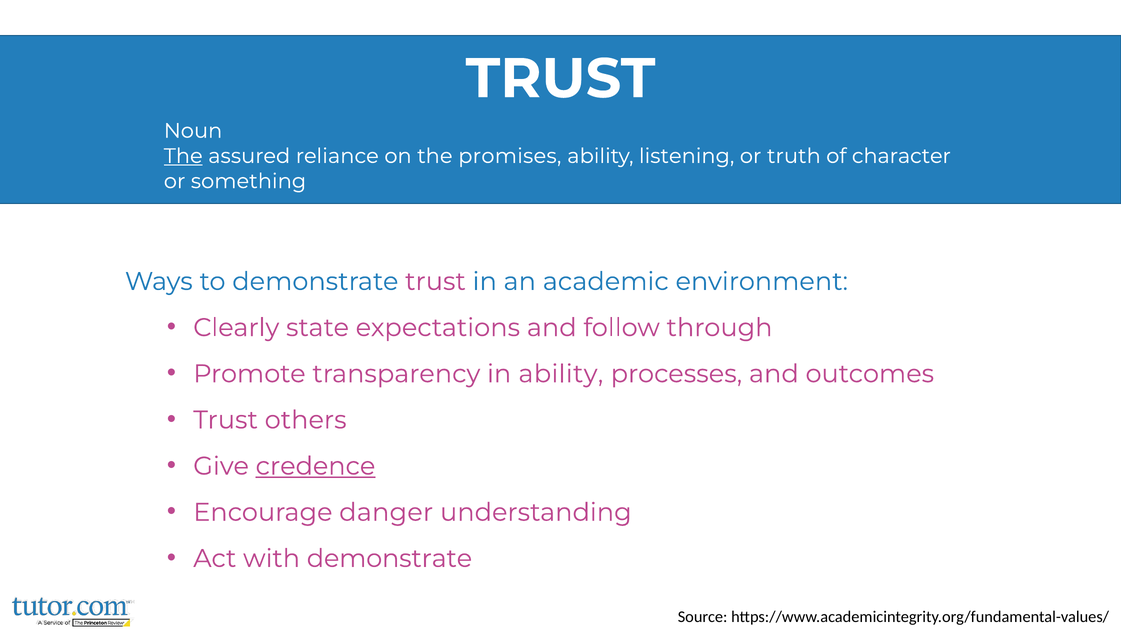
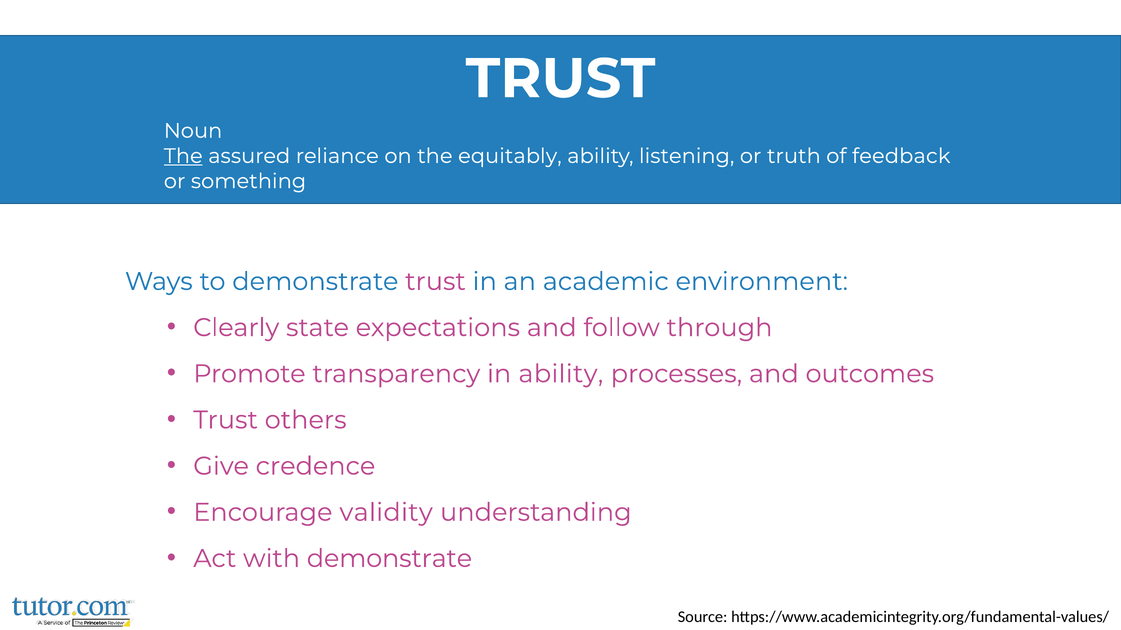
promises: promises -> equitably (510, 156)
character: character -> feedback (901, 156)
credence underline: present -> none (315, 467)
danger: danger -> validity (386, 513)
